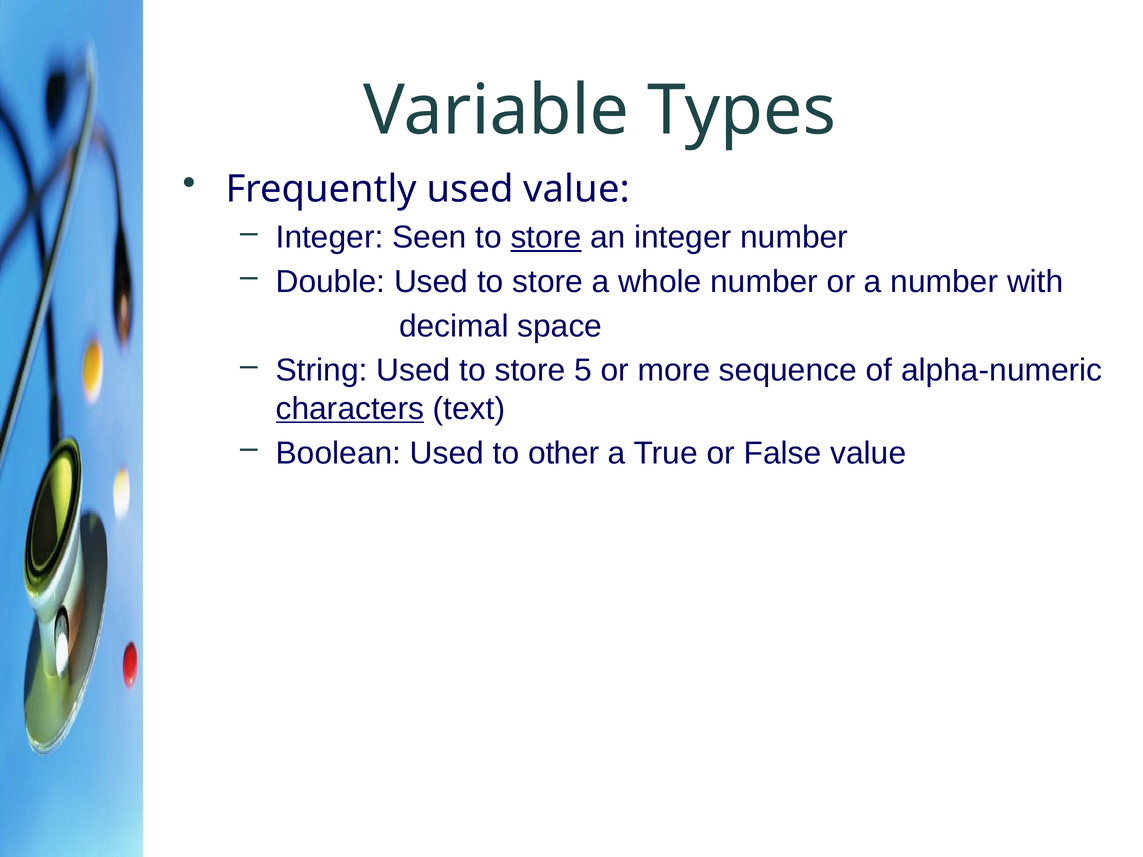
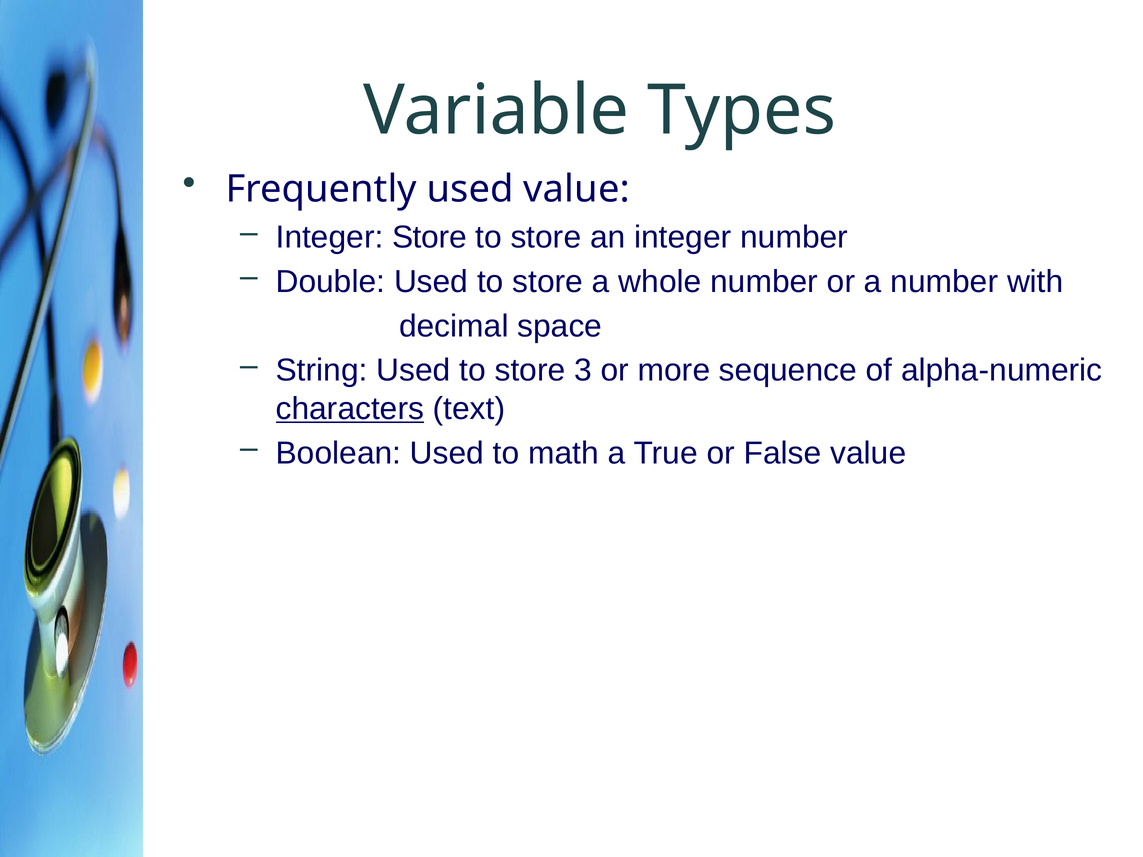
Integer Seen: Seen -> Store (429, 237)
store underline: present -> none (546, 237)
5: 5 -> 3 (583, 371)
other: other -> math (564, 453)
